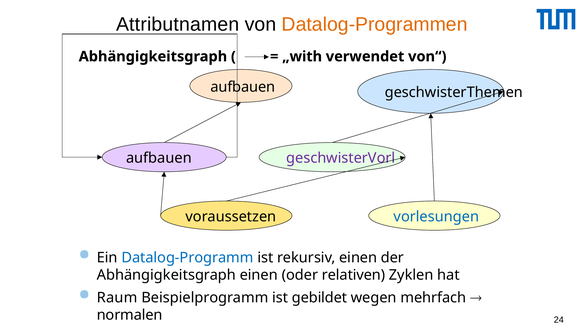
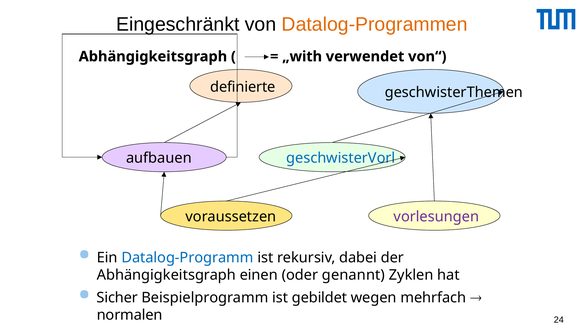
Attributnamen: Attributnamen -> Eingeschränkt (178, 24)
aufbauen: aufbauen -> definierte (243, 87)
geschwisterVorl colour: purple -> blue (341, 158)
vorlesungen colour: blue -> purple (436, 216)
rekursiv einen: einen -> dabei (358, 257)
relativen: relativen -> genannt (353, 275)
Raum: Raum -> Sicher (117, 297)
